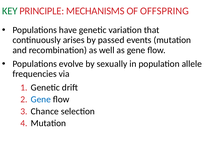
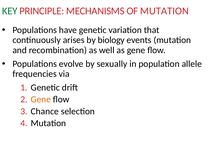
OF OFFSPRING: OFFSPRING -> MUTATION (164, 11)
passed: passed -> biology (111, 40)
Gene colour: blue -> orange (41, 99)
